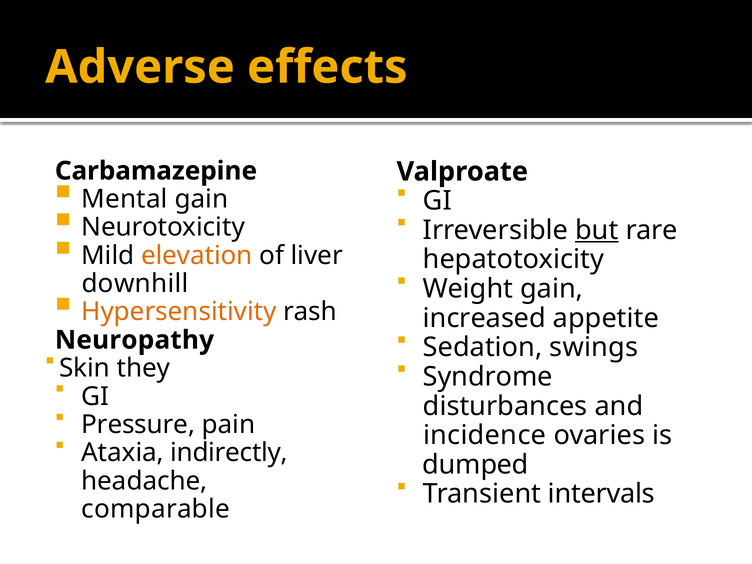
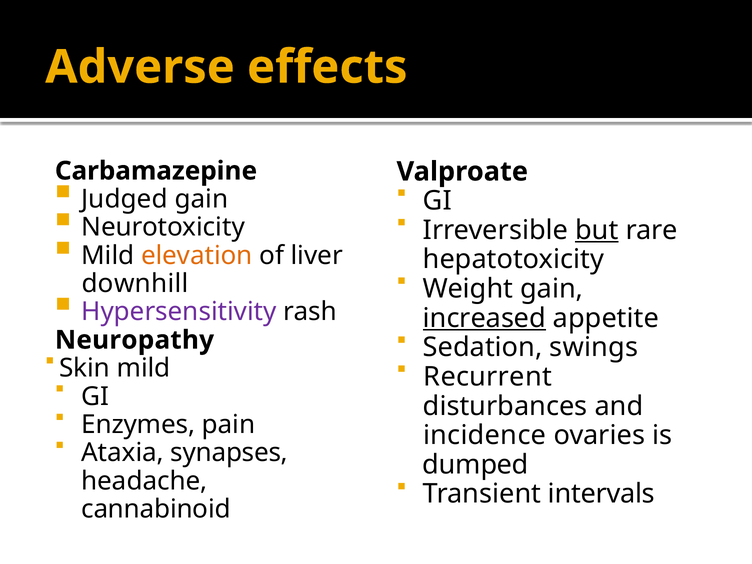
Mental: Mental -> Judged (124, 199)
Hypersensitivity colour: orange -> purple (179, 312)
increased underline: none -> present (484, 318)
Skin they: they -> mild (144, 368)
Syndrome: Syndrome -> Recurrent (488, 377)
Pressure: Pressure -> Enzymes (138, 425)
indirectly: indirectly -> synapses (229, 453)
comparable: comparable -> cannabinoid (156, 509)
